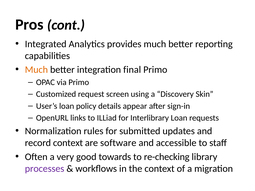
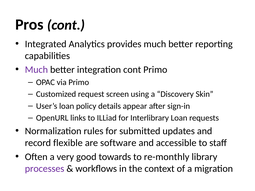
Much colour: orange -> purple (36, 70)
integration final: final -> cont (132, 70)
record context: context -> flexible (68, 143)
re-checking: re-checking -> re-monthly (167, 157)
